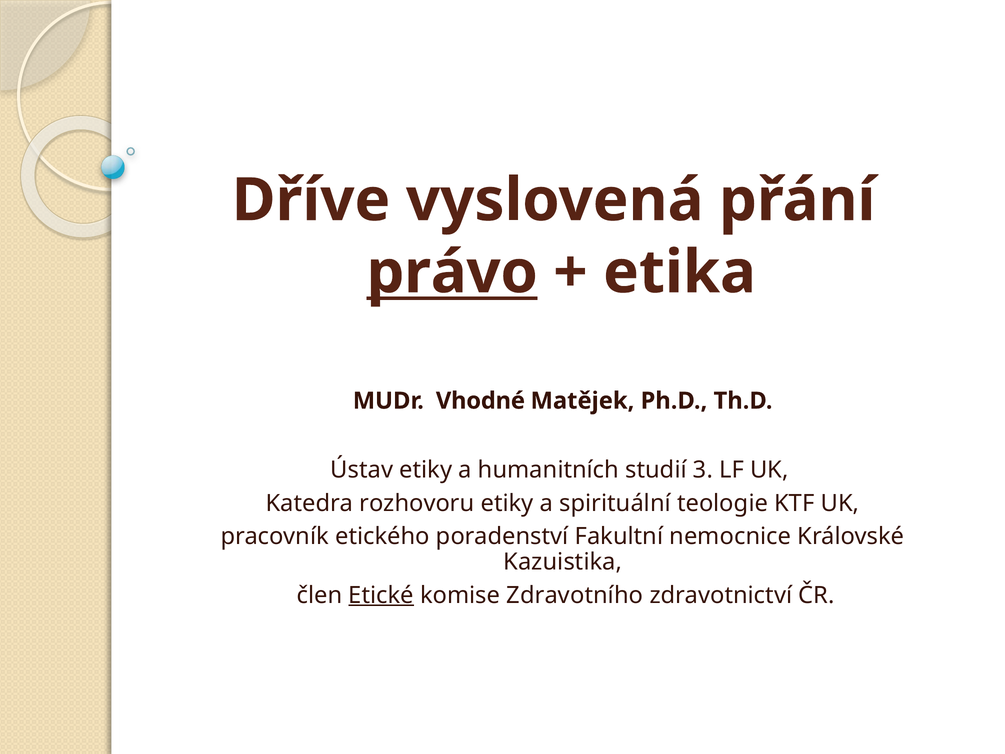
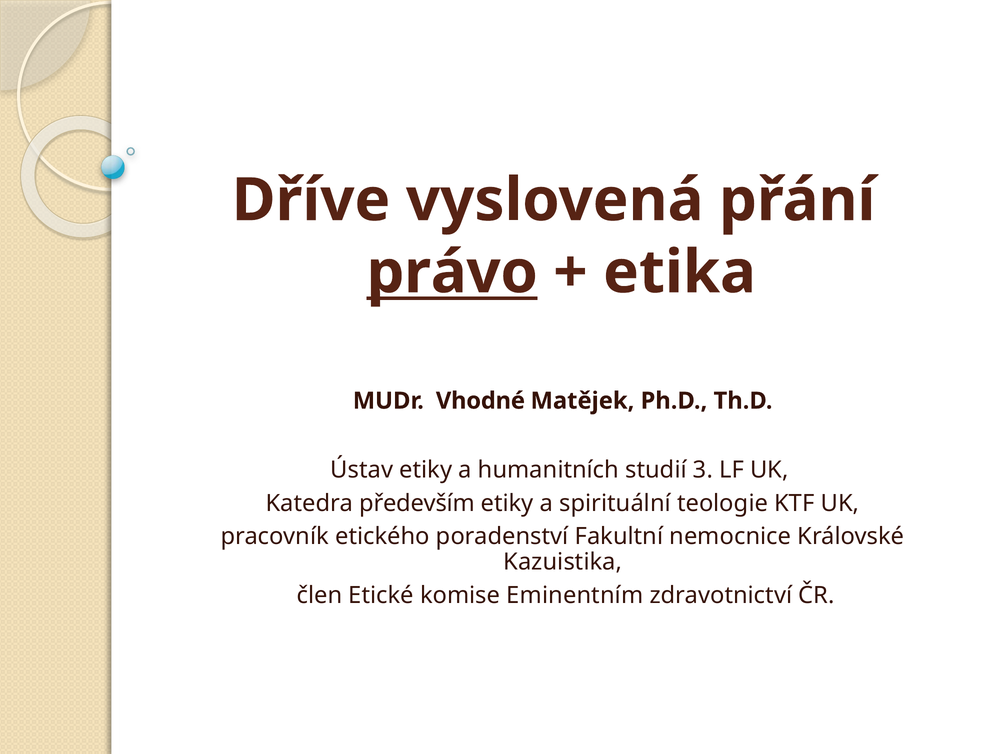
rozhovoru: rozhovoru -> především (417, 503)
Etické underline: present -> none (381, 595)
Zdravotního: Zdravotního -> Eminentním (575, 595)
